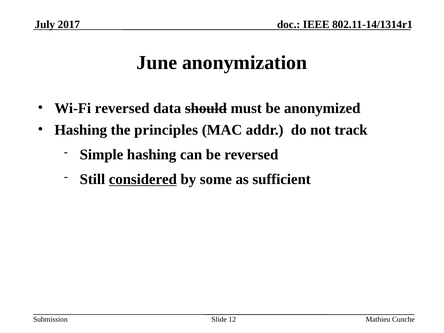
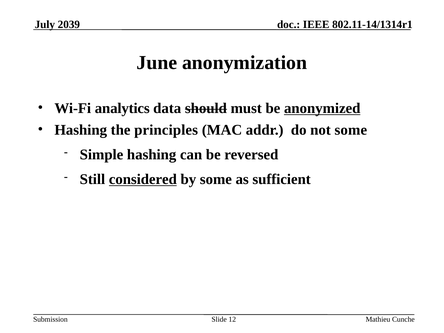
2017: 2017 -> 2039 (69, 25)
Wi-Fi reversed: reversed -> analytics (122, 108)
anonymized underline: none -> present (322, 108)
not track: track -> some (351, 130)
